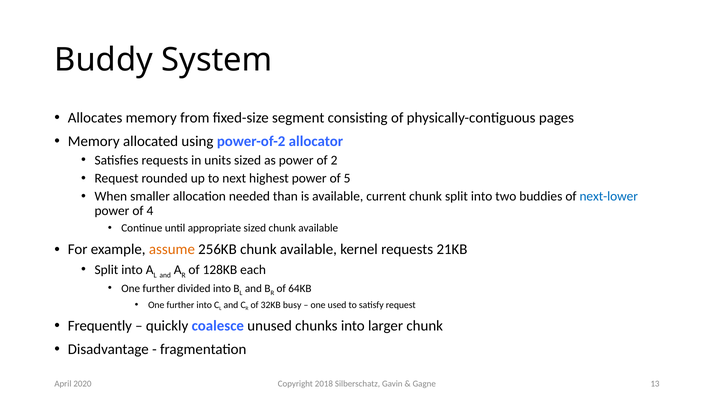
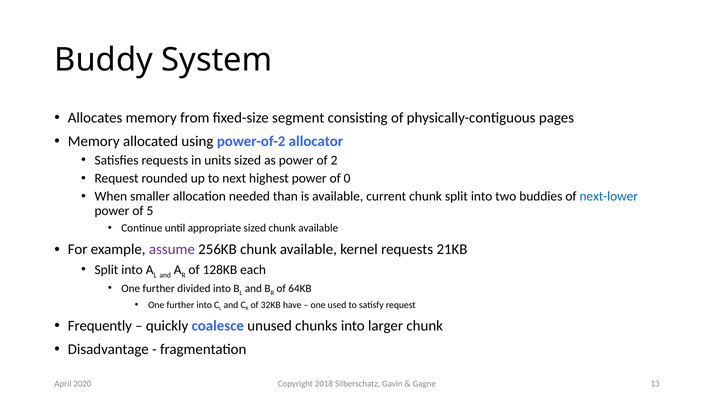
5: 5 -> 0 (347, 178)
4: 4 -> 5 (150, 211)
assume colour: orange -> purple (172, 249)
busy: busy -> have (292, 305)
